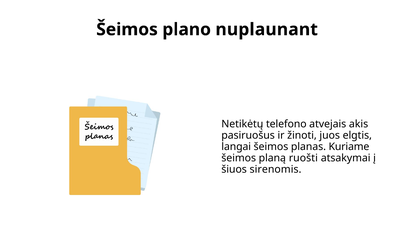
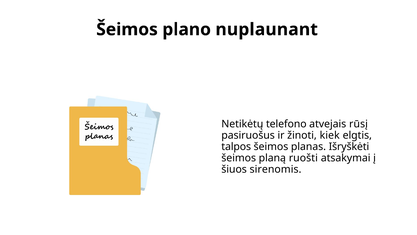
akis: akis -> rūsį (359, 124)
juos: juos -> kiek (330, 135)
langai: langai -> talpos (236, 146)
Kuriame: Kuriame -> Išryškėti (349, 146)
